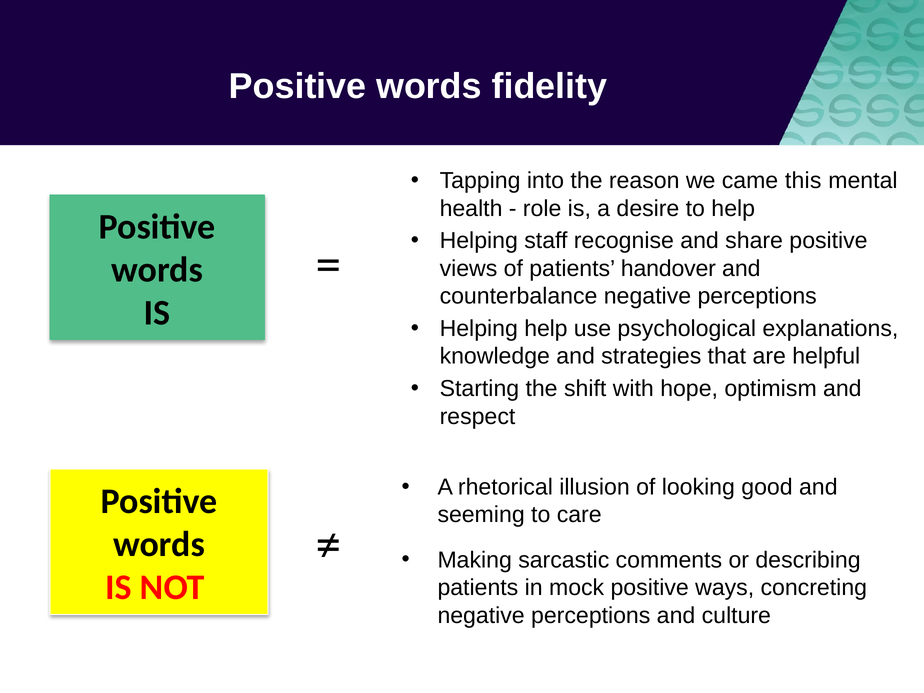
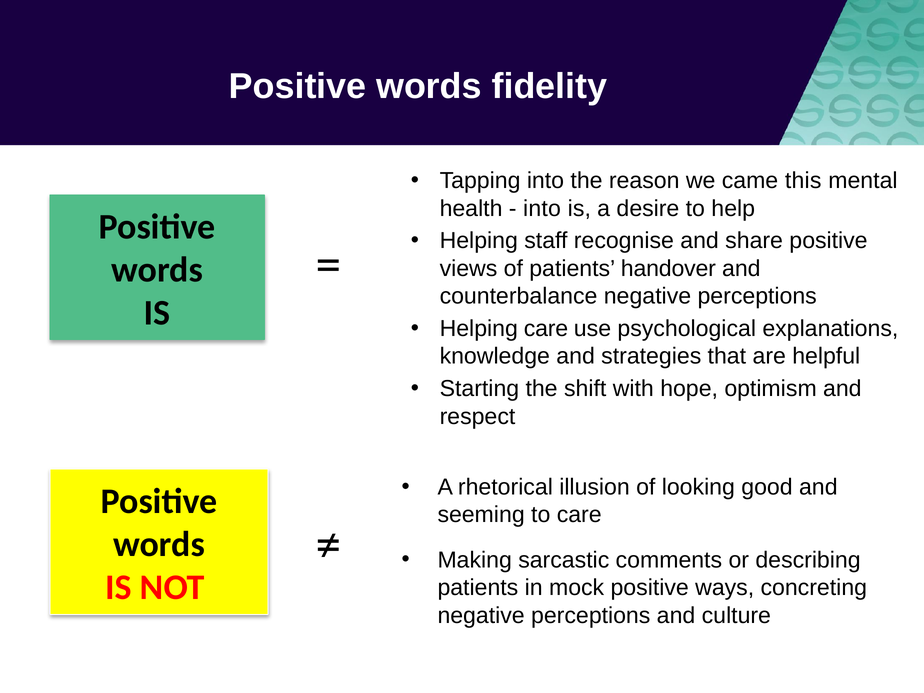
role: role -> into (542, 208)
Helping help: help -> care (546, 329)
